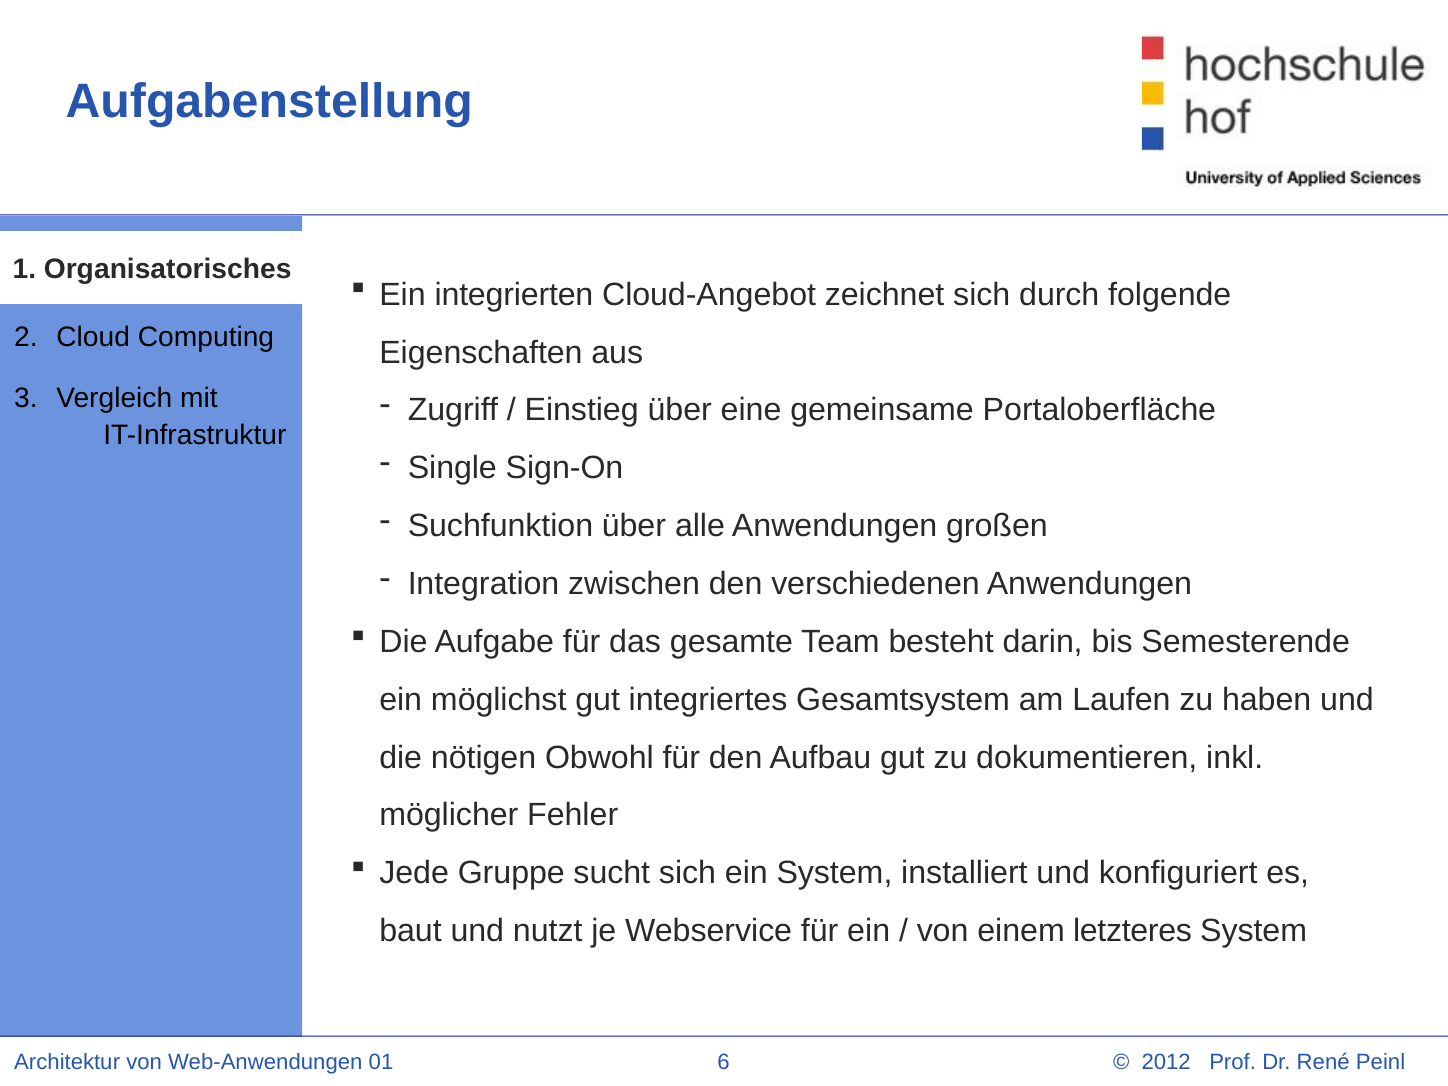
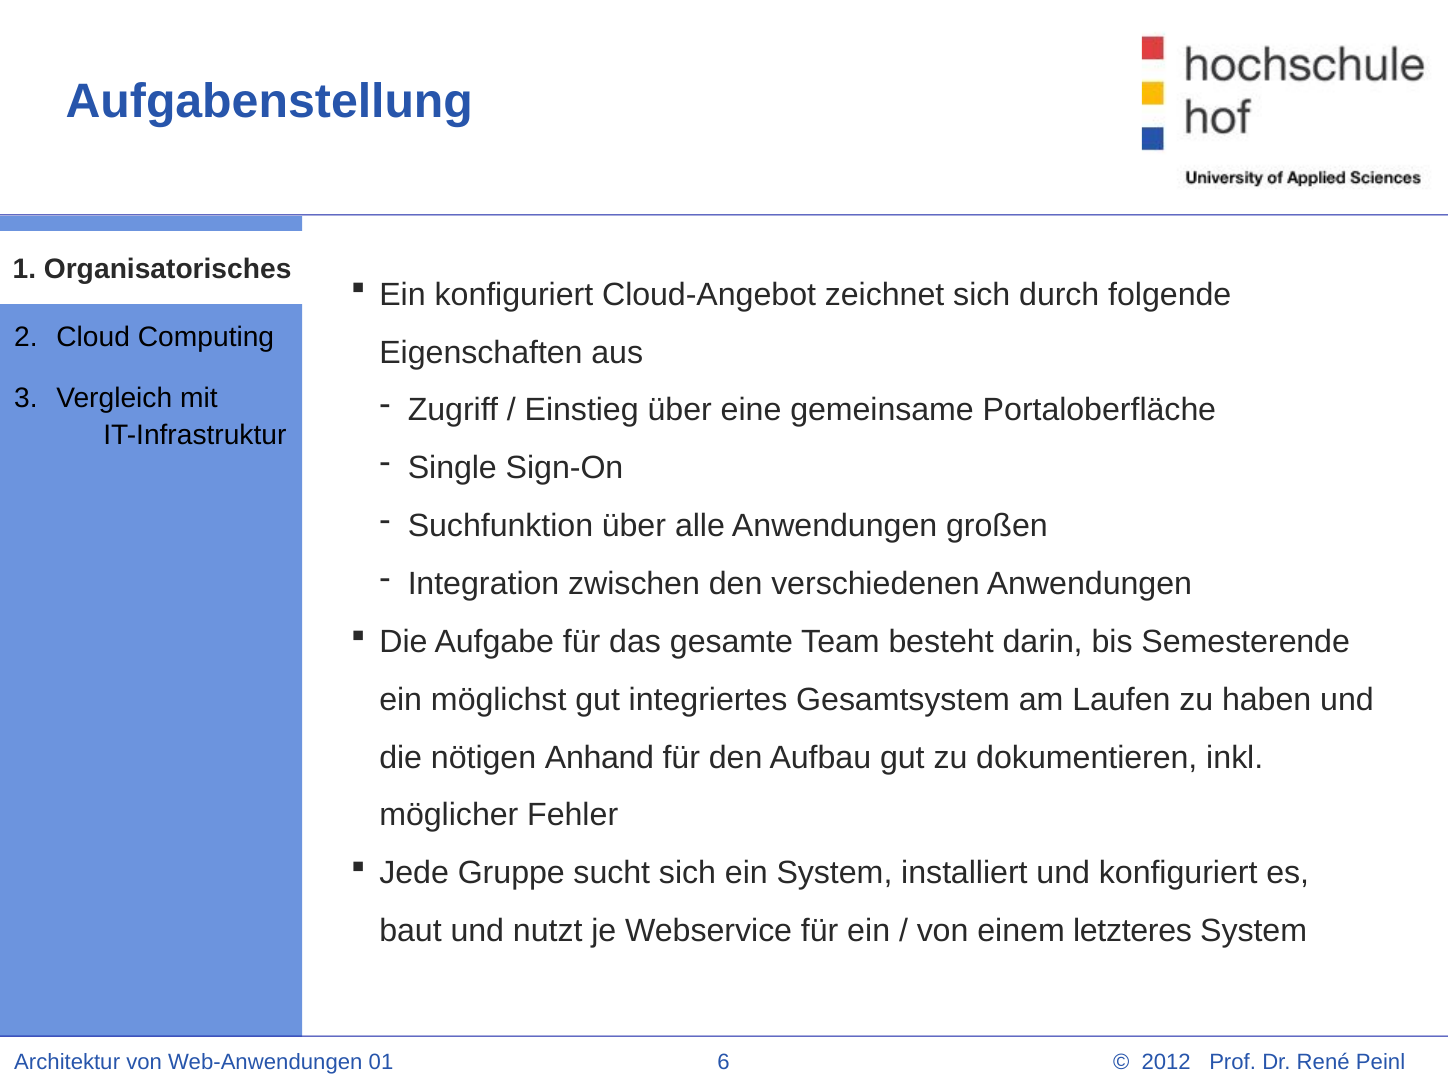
Ein integrierten: integrierten -> konfiguriert (514, 295)
Obwohl: Obwohl -> Anhand (600, 757)
